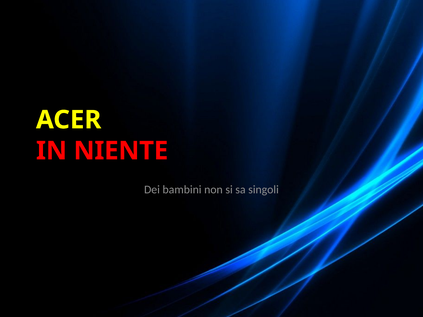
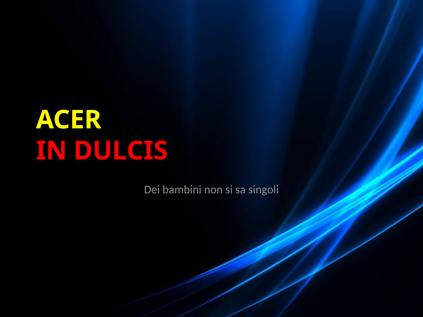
NIENTE: NIENTE -> DULCIS (121, 151)
